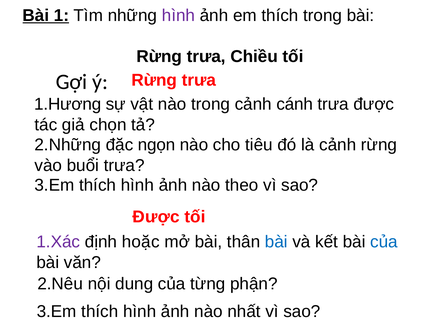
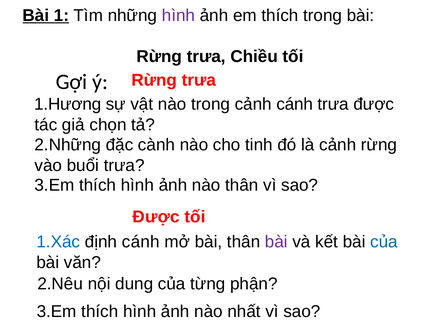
ngọn: ngọn -> cành (156, 145)
tiêu: tiêu -> tinh (259, 145)
nào theo: theo -> thân (242, 185)
1.Xác colour: purple -> blue (58, 242)
định hoặc: hoặc -> cánh (141, 242)
bài colour: blue -> purple (276, 242)
